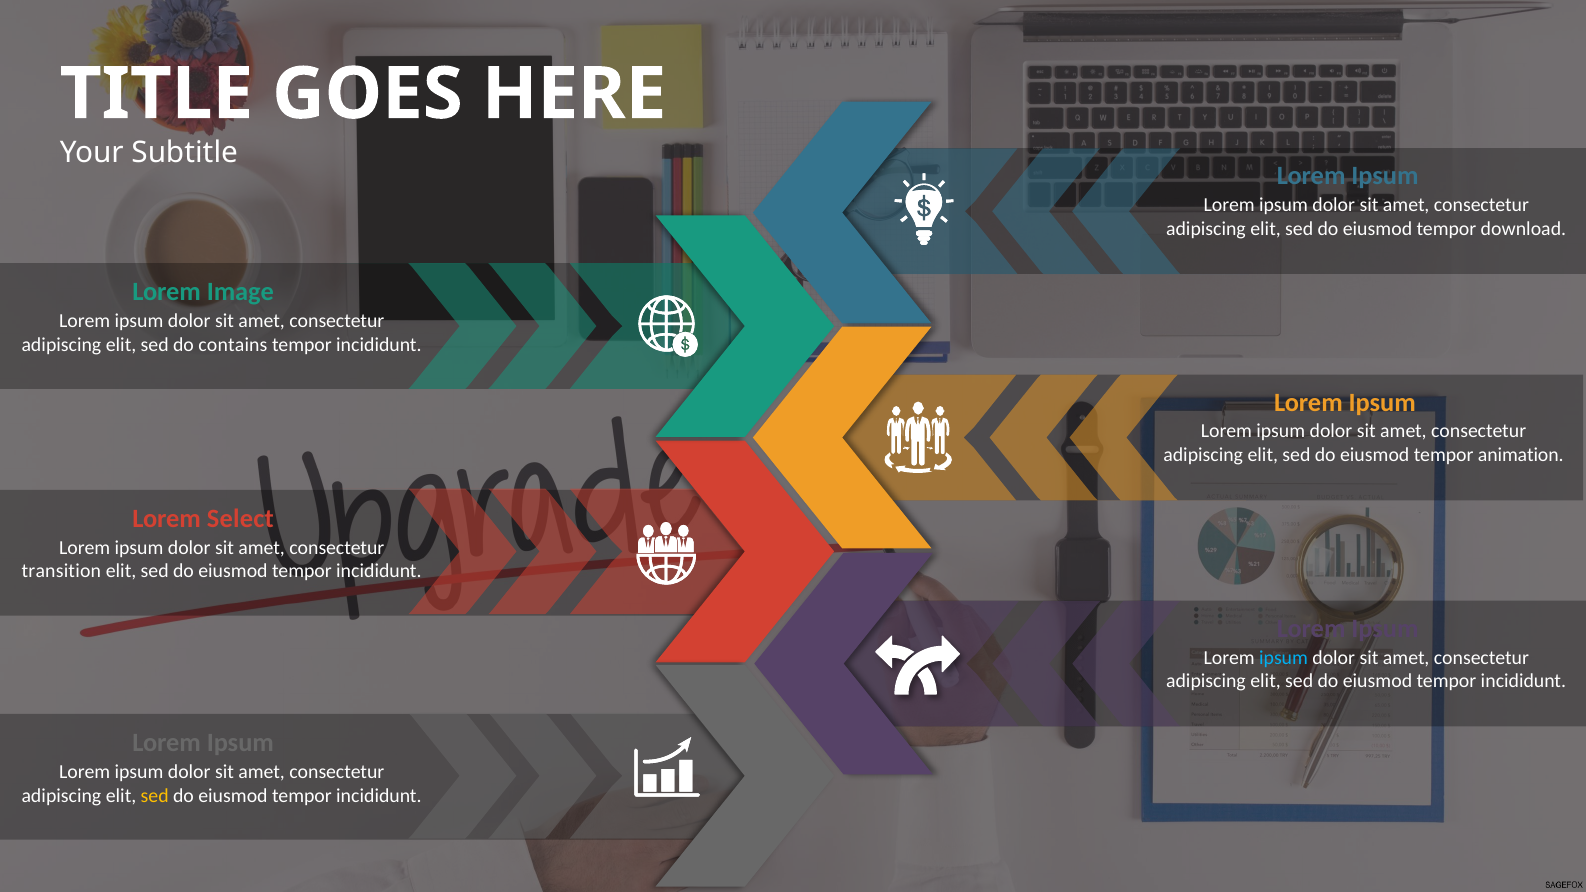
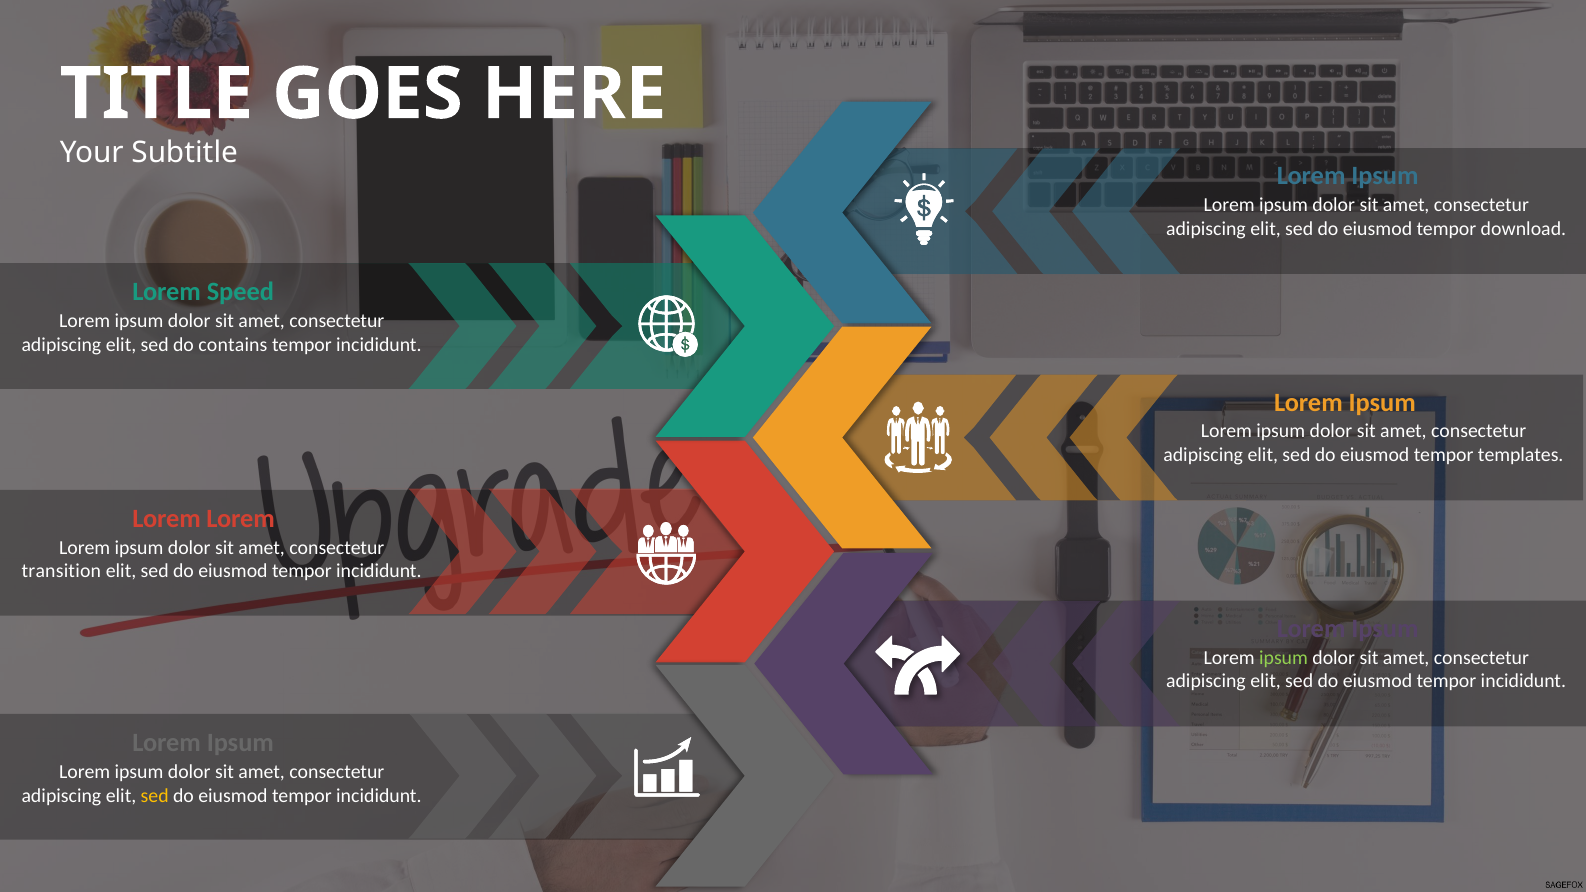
Image: Image -> Speed (240, 292)
animation: animation -> templates (1521, 455)
Select: Select -> Lorem (241, 519)
ipsum colour: light blue -> light green (1284, 658)
